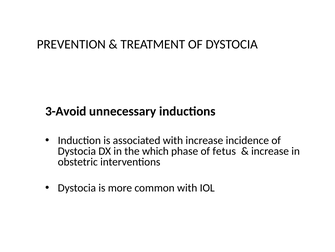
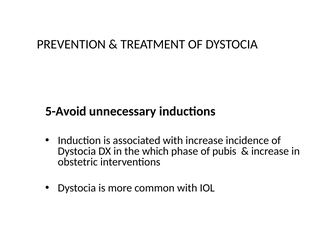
3-Avoid: 3-Avoid -> 5-Avoid (66, 111)
fetus: fetus -> pubis (224, 151)
